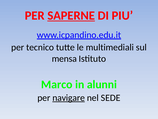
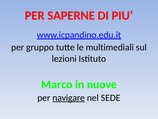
SAPERNE underline: present -> none (71, 15)
tecnico: tecnico -> gruppo (40, 47)
mensa: mensa -> lezioni (64, 58)
alunni: alunni -> nuove (102, 84)
